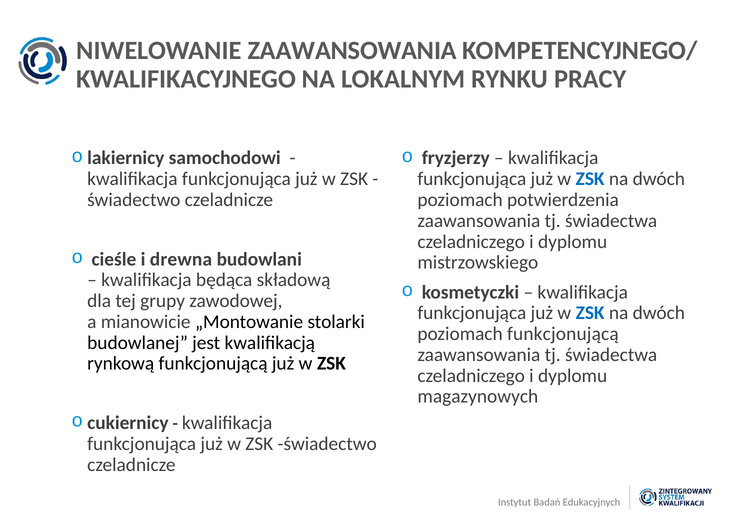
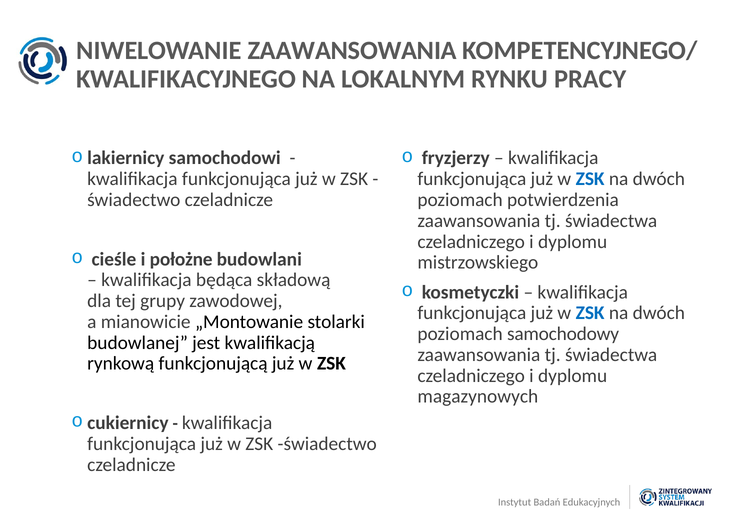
drewna: drewna -> położne (181, 259)
poziomach funkcjonującą: funkcjonującą -> samochodowy (563, 334)
